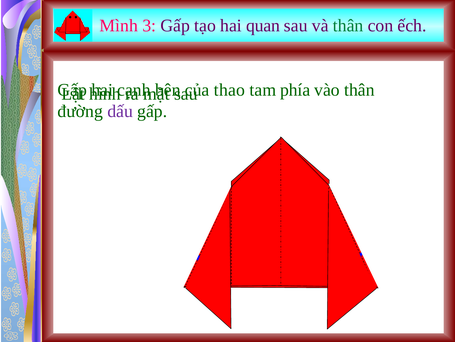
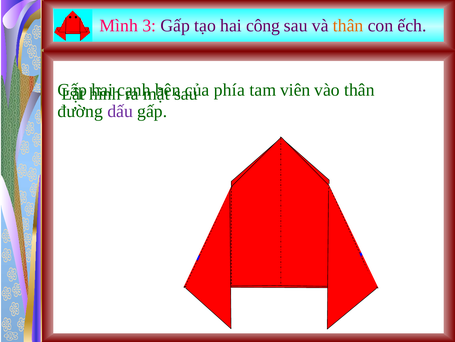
quan: quan -> công (263, 25)
thân colour: green -> orange (348, 25)
thao: thao -> phía (229, 90)
phía: phía -> viên (295, 90)
